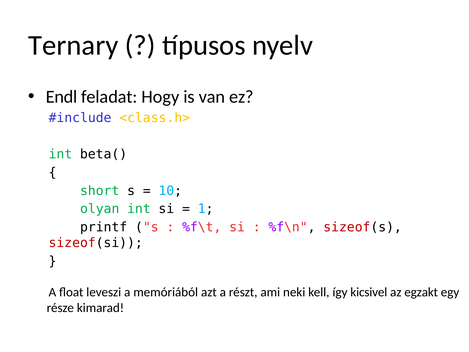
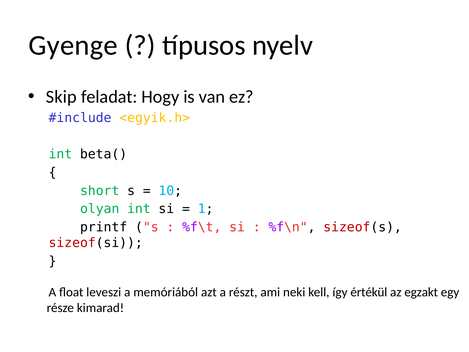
Ternary: Ternary -> Gyenge (73, 45)
Endl: Endl -> Skip (61, 97)
<class.h>: <class.h> -> <egyik.h> (155, 118)
kicsivel: kicsivel -> értékül (369, 292)
